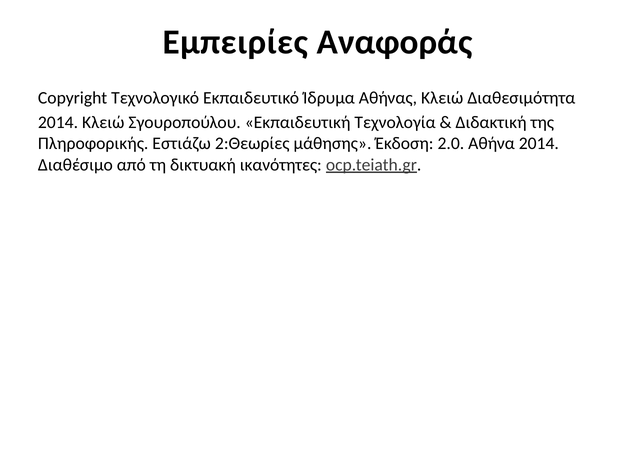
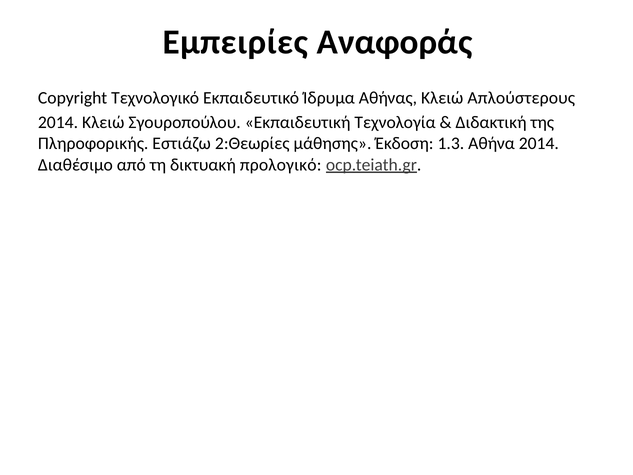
Διαθεσιμότητα: Διαθεσιμότητα -> Απλούστερους (521, 98)
2.0: 2.0 -> 1.3 (451, 144)
ικανότητες: ικανότητες -> προλογικό (281, 165)
